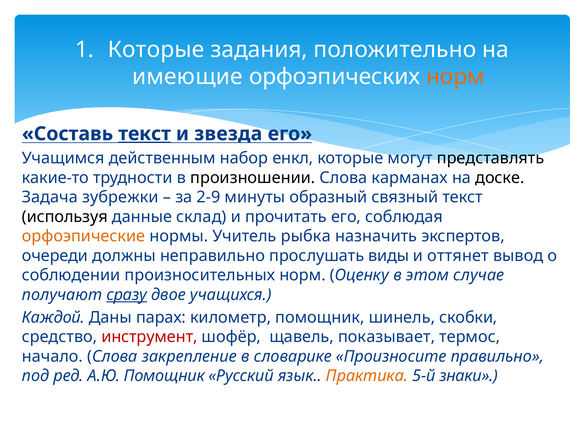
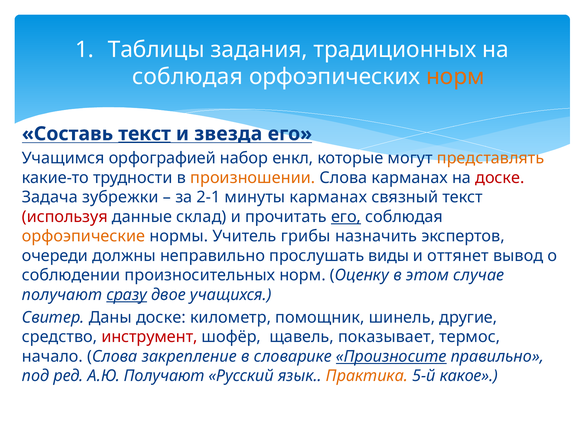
Которые: Которые -> Таблицы (156, 50)
положительно: положительно -> традиционных (395, 50)
имеющие: имеющие -> соблюдая (188, 77)
действенным: действенным -> орфографией (162, 158)
представлять colour: black -> orange (491, 158)
произношении colour: black -> orange (253, 178)
доске colour: black -> red (500, 178)
2-9: 2-9 -> 2-1 (208, 197)
минуты образный: образный -> карманах (328, 197)
используя colour: black -> red (65, 217)
его underline: none -> present (346, 217)
рыбка: рыбка -> грибы (306, 236)
Каждой: Каждой -> Свитер (53, 317)
Даны парах: парах -> доске (161, 317)
скобки: скобки -> другие (468, 317)
Произносите underline: none -> present (391, 356)
А.Ю Помощник: Помощник -> Получают (164, 376)
знаки: знаки -> какое (469, 376)
